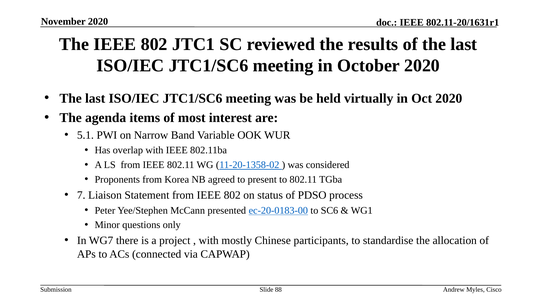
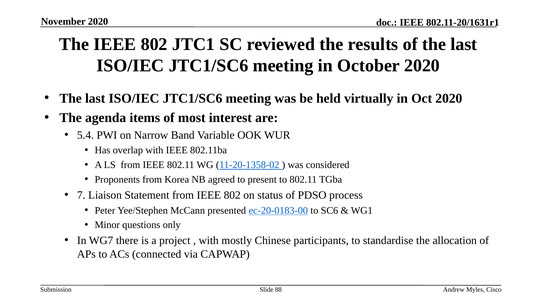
5.1: 5.1 -> 5.4 (85, 135)
